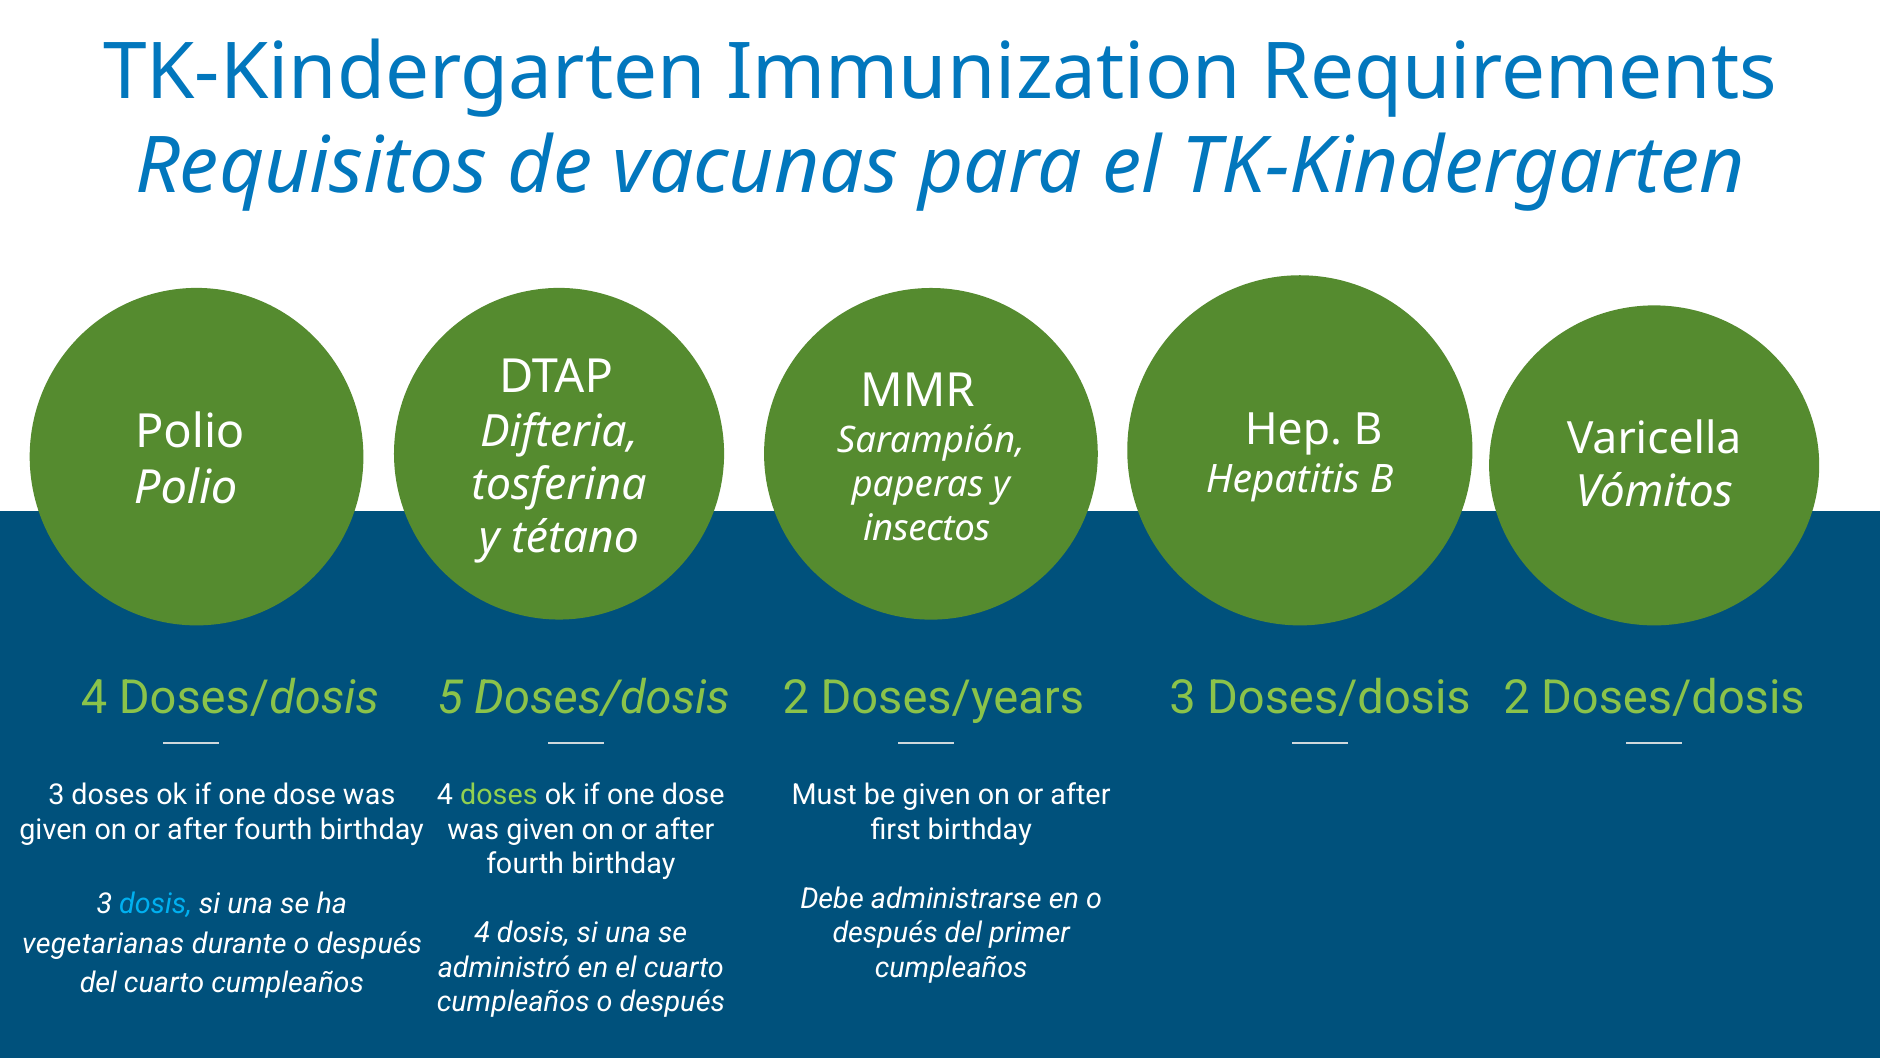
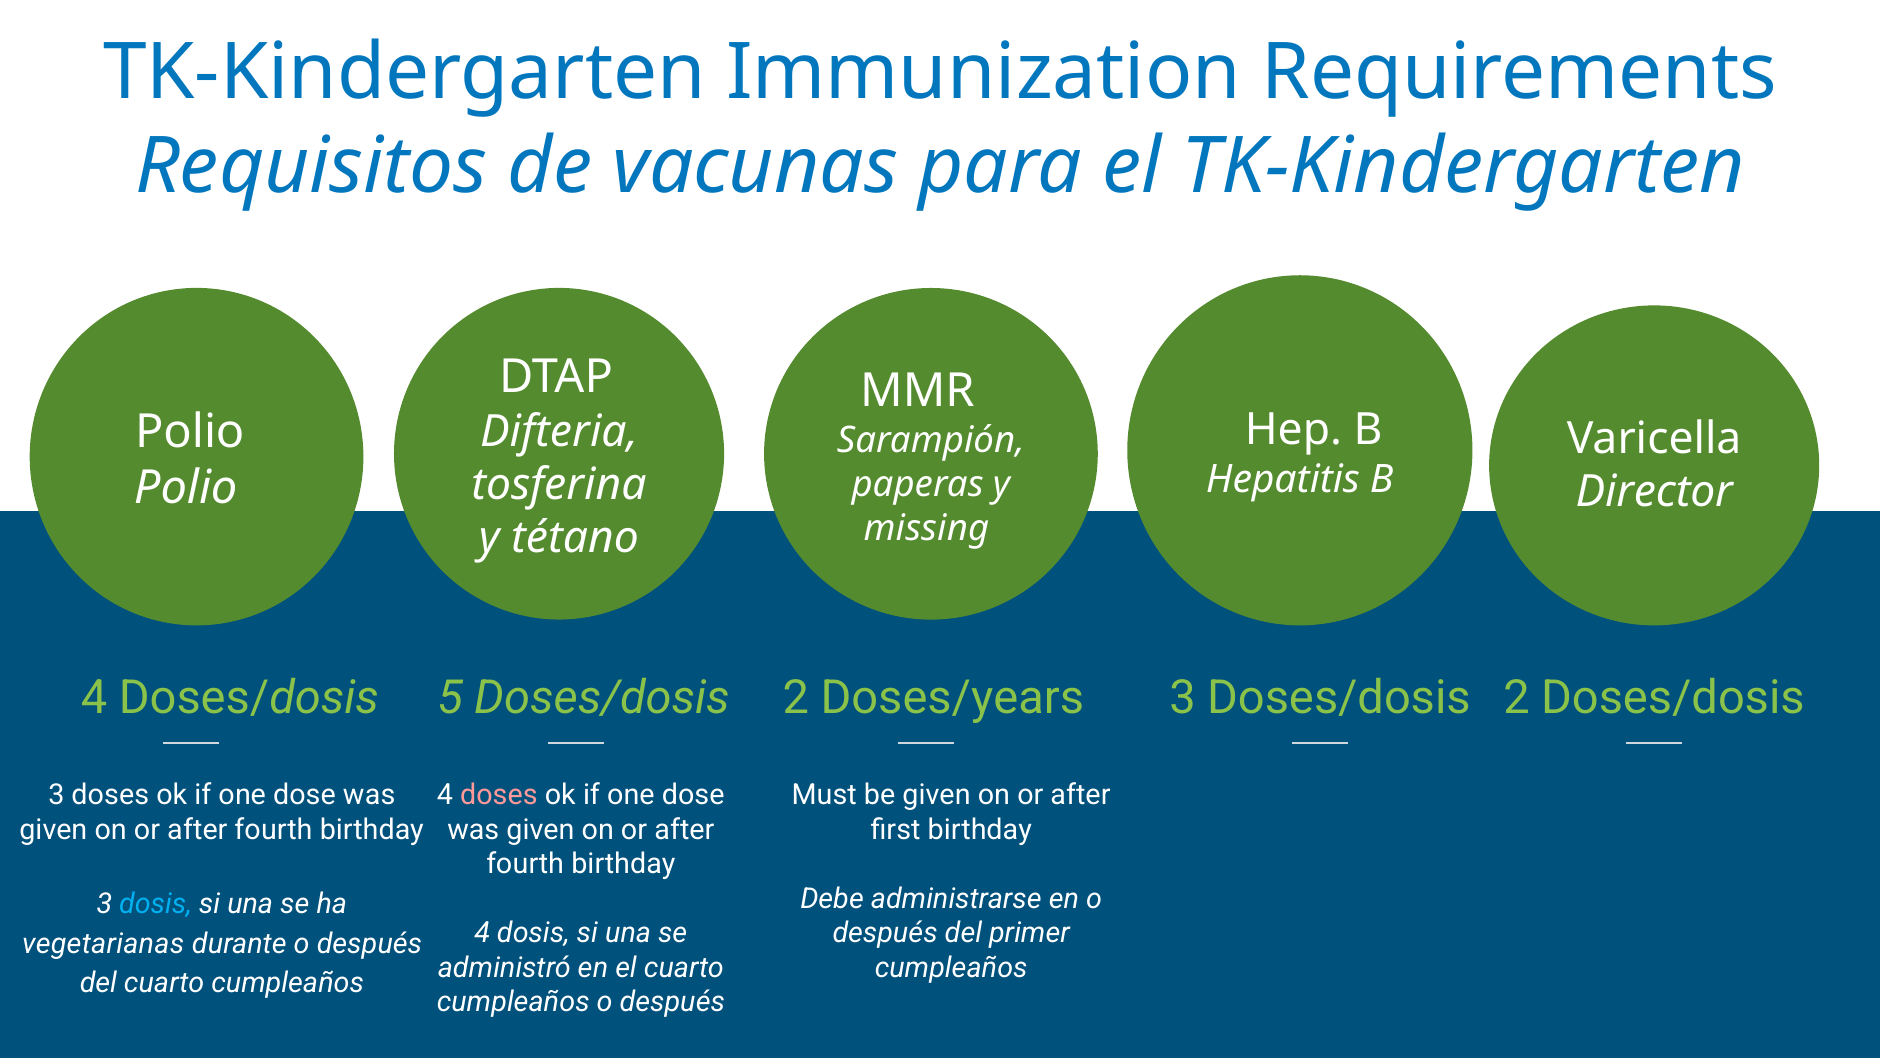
Vómitos: Vómitos -> Director (1654, 492)
insectos: insectos -> missing (926, 528)
doses colour: light green -> pink (499, 795)
